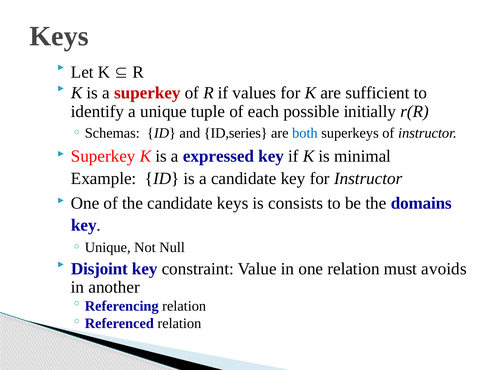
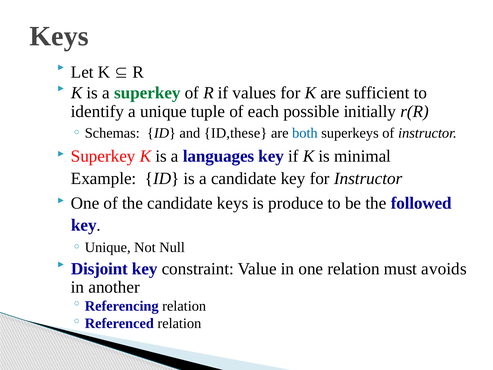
superkey colour: red -> green (147, 93)
ID,series: ID,series -> ID,these (236, 133)
expressed: expressed -> languages (218, 156)
consists: consists -> produce (296, 203)
domains: domains -> followed (421, 203)
